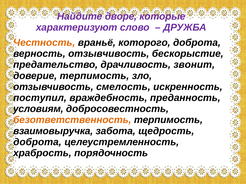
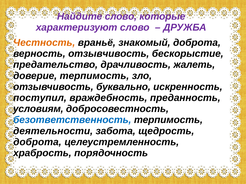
Найдите дворе: дворе -> слово (121, 16)
которого: которого -> знакомый (144, 43)
звонит: звонит -> жалеть (194, 65)
смелость: смелость -> буквально (123, 87)
безответственность colour: orange -> blue (72, 120)
взаимовыручка: взаимовыручка -> деятельности (53, 131)
